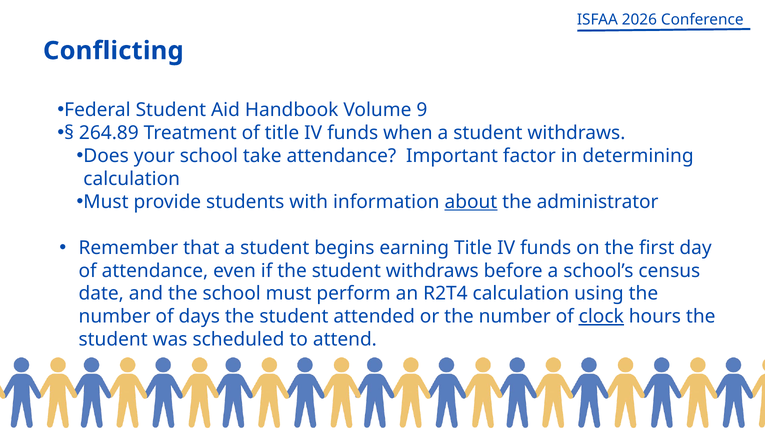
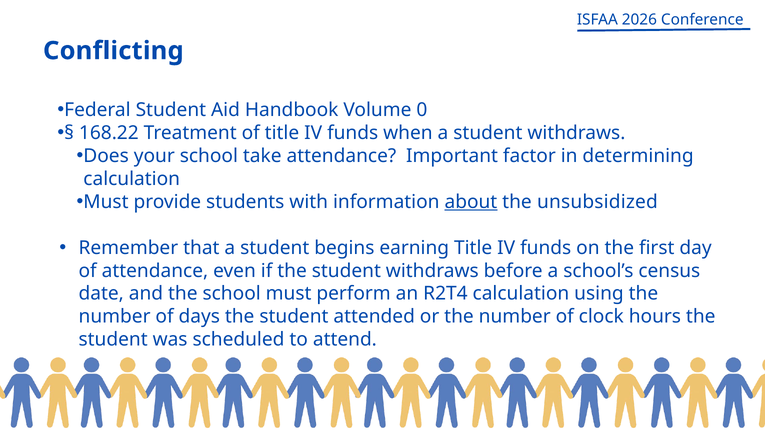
9: 9 -> 0 (422, 110)
264.89: 264.89 -> 168.22 (109, 133)
administrator: administrator -> unsubsidized (597, 202)
clock underline: present -> none (601, 317)
